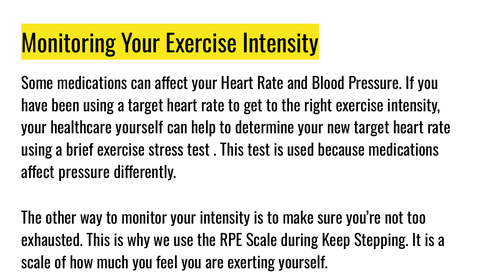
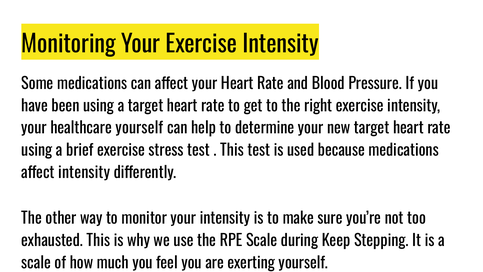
affect pressure: pressure -> intensity (84, 173)
